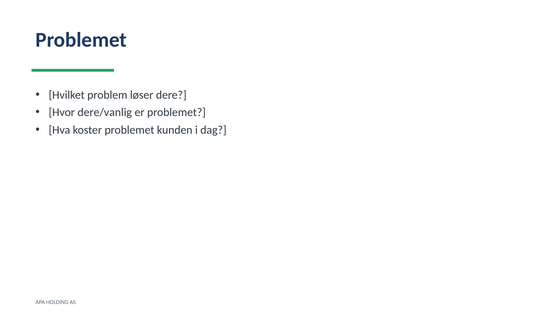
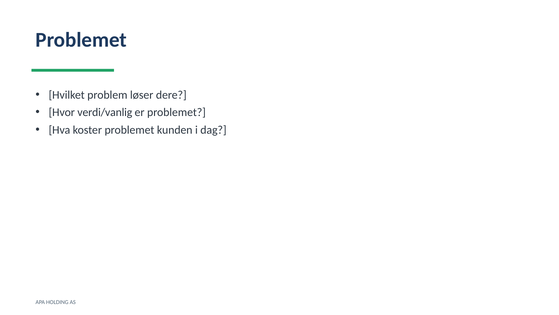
dere/vanlig: dere/vanlig -> verdi/vanlig (105, 112)
